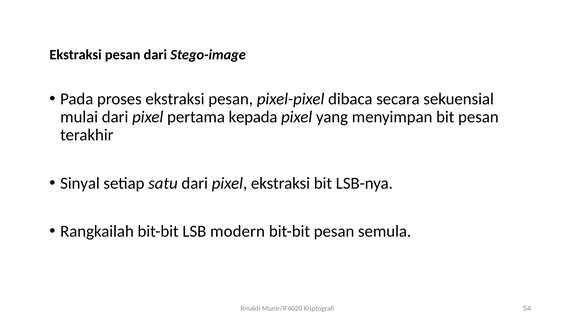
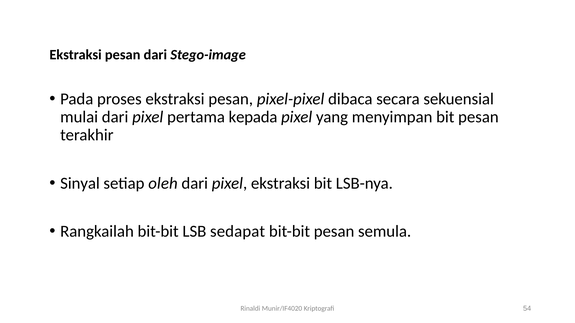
satu: satu -> oleh (163, 183)
modern: modern -> sedapat (238, 232)
